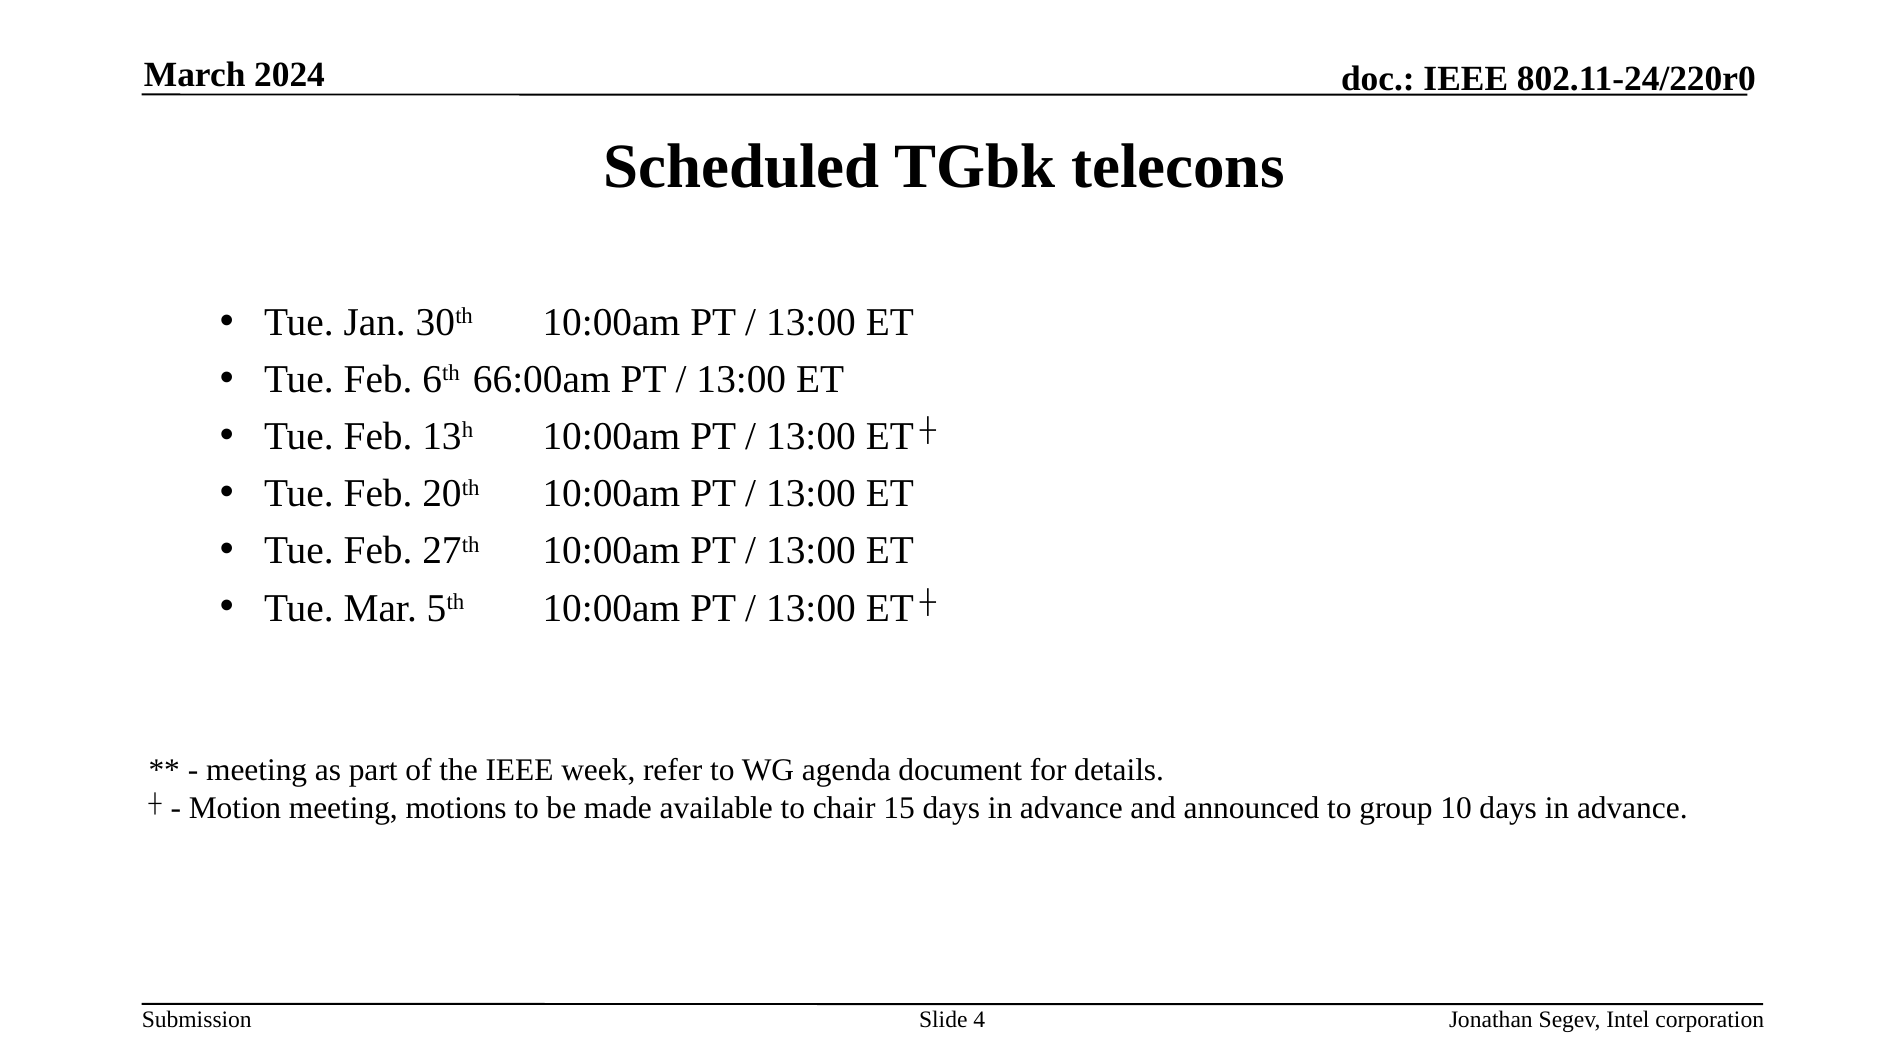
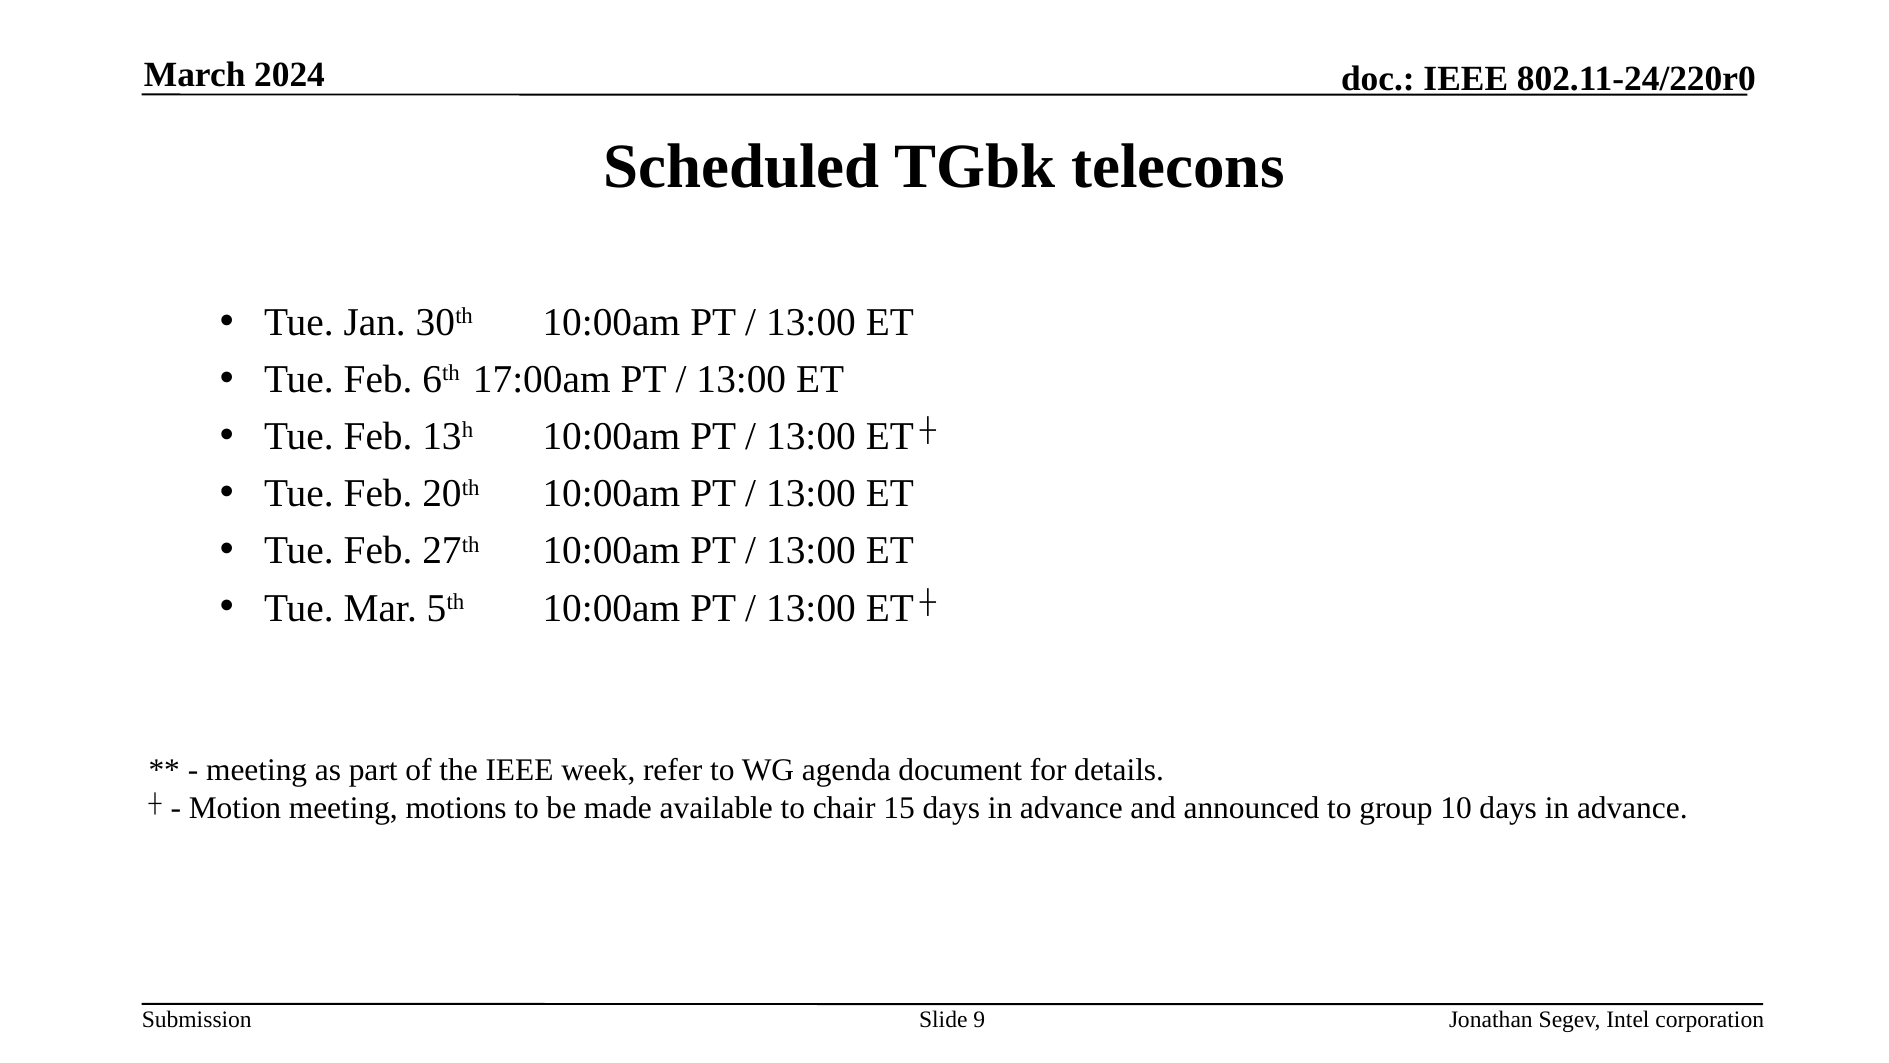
66:00am: 66:00am -> 17:00am (542, 380)
4: 4 -> 9 (979, 1019)
